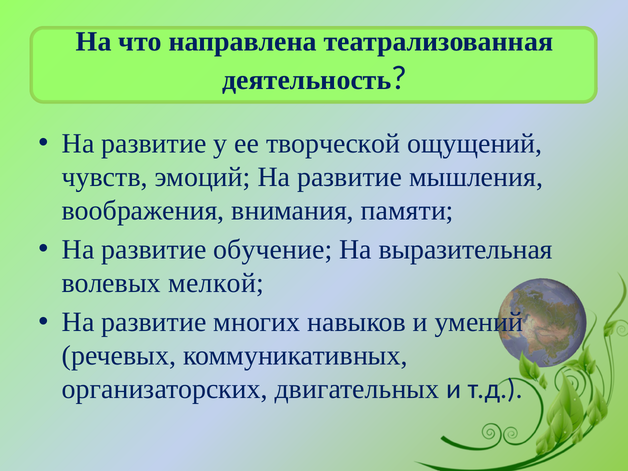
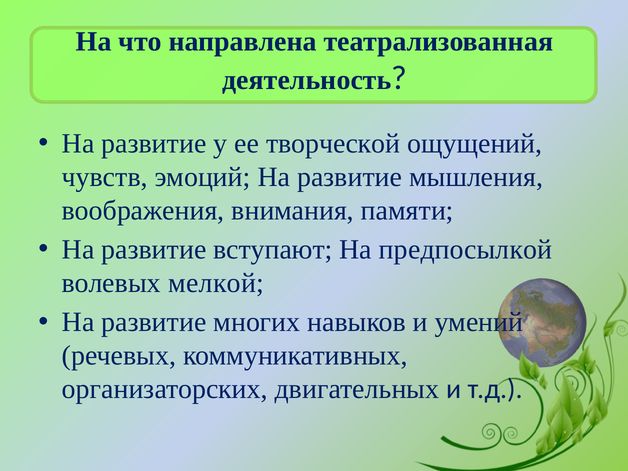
обучение: обучение -> вступают (273, 250)
выразительная: выразительная -> предпосылкой (466, 250)
